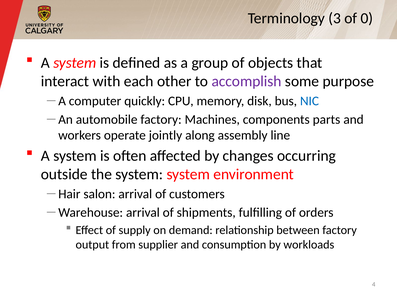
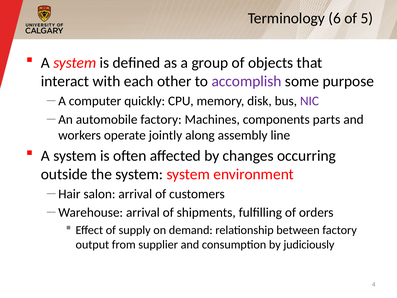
3: 3 -> 6 (335, 18)
0: 0 -> 5 (367, 18)
NIC colour: blue -> purple (309, 101)
workloads: workloads -> judiciously (309, 244)
